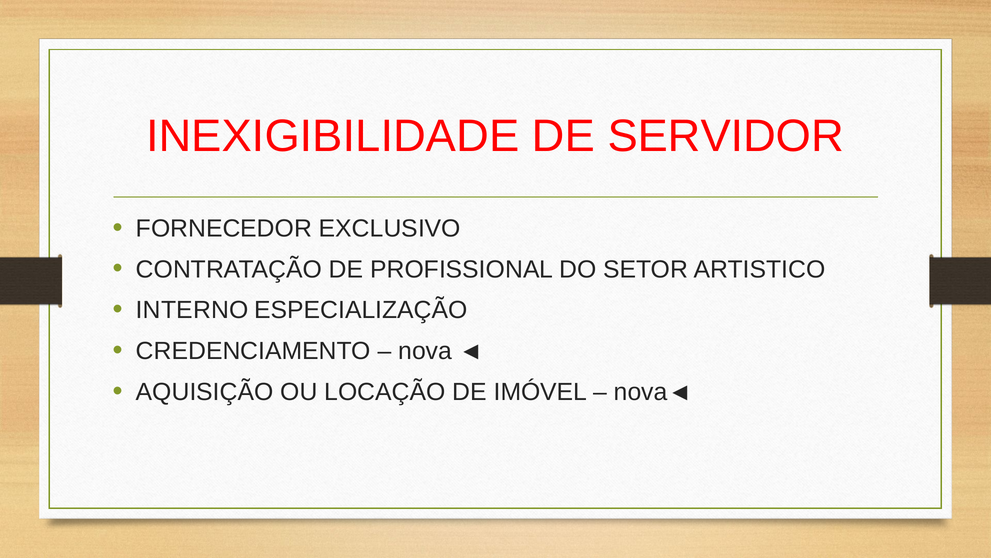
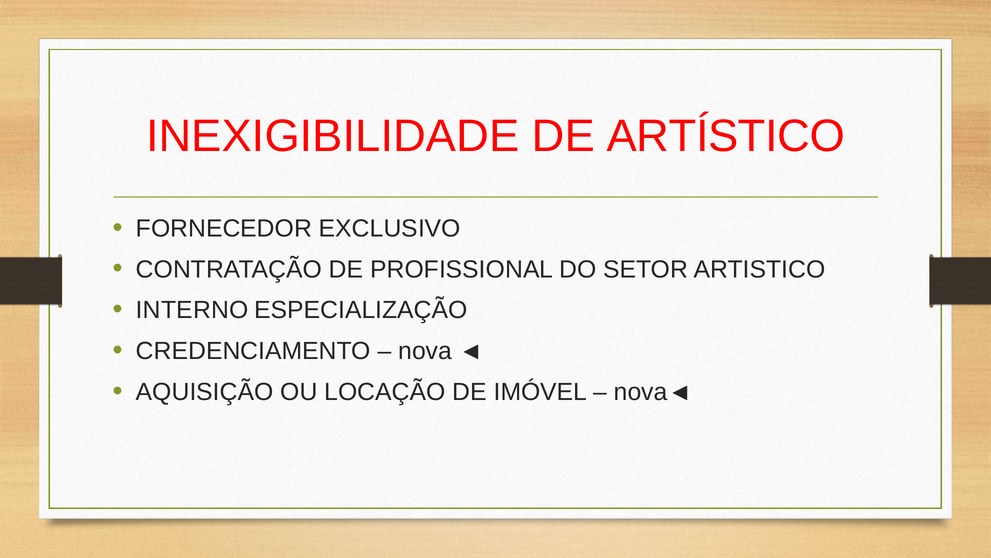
SERVIDOR: SERVIDOR -> ARTÍSTICO (726, 136)
